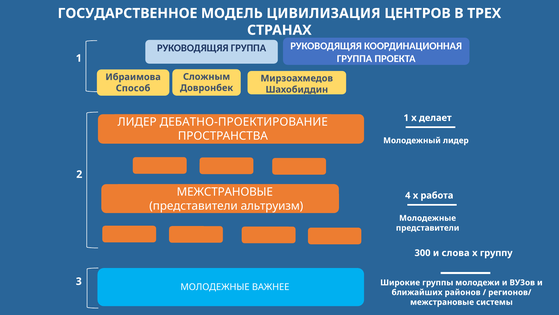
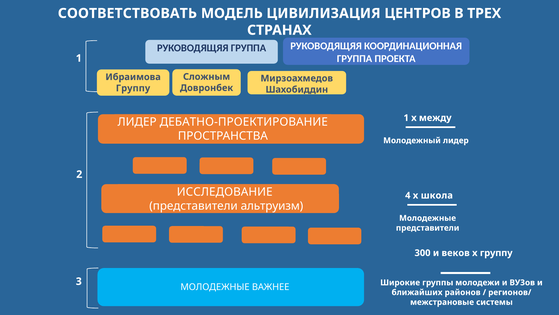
ГОСУДАРСТВЕННОЕ: ГОСУДАРСТВЕННОЕ -> СООТВЕТСТВОВАТЬ (127, 13)
Способ: Способ -> Группу (133, 88)
делает: делает -> между (435, 118)
МЕЖСТРАНОВЫЕ: МЕЖСТРАНОВЫЕ -> ИССЛЕДОВАНИЕ (225, 192)
работа: работа -> школа (437, 195)
слова: слова -> веков (456, 253)
